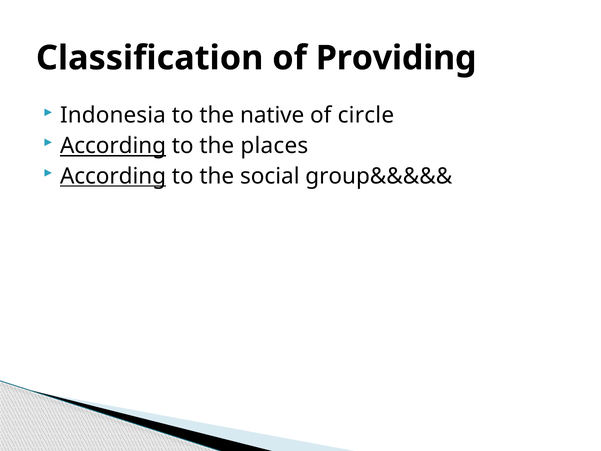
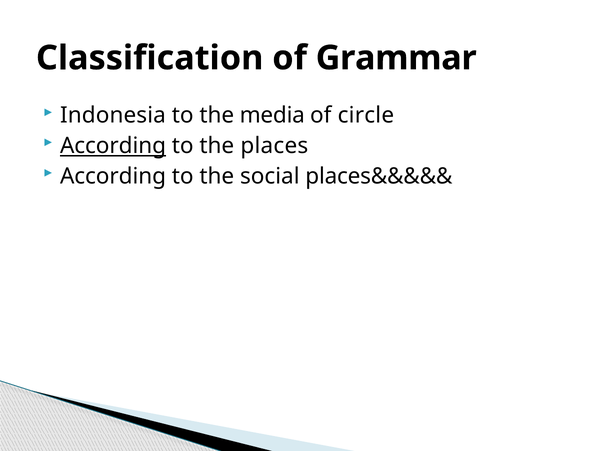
Providing: Providing -> Grammar (396, 58)
native: native -> media (272, 115)
According underline: present -> none (113, 176)
group&&&&&: group&&&&& -> places&&&&& (379, 176)
